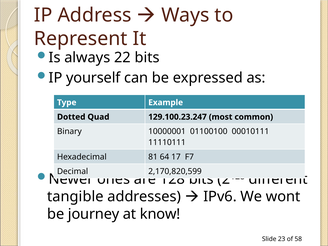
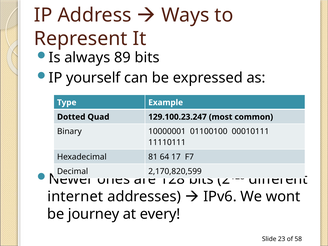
22: 22 -> 89 (122, 58)
tangible: tangible -> internet (75, 196)
know: know -> every (160, 214)
